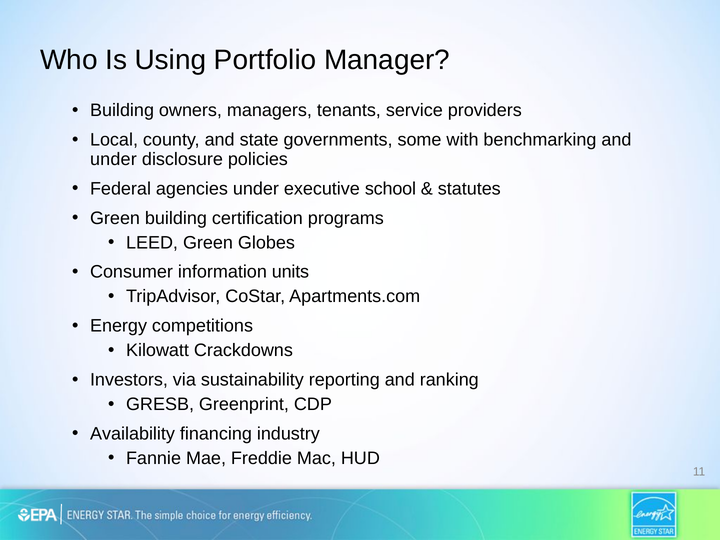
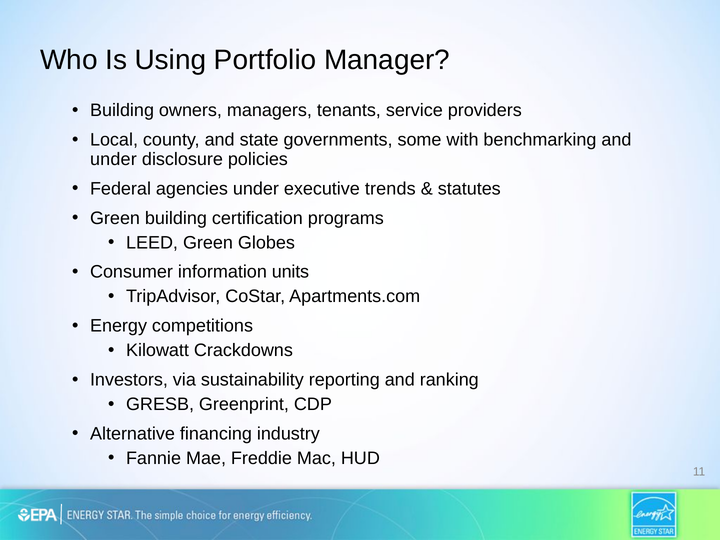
school: school -> trends (390, 189)
Availability: Availability -> Alternative (133, 434)
